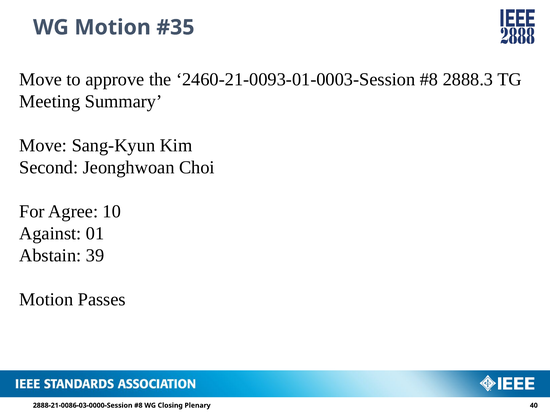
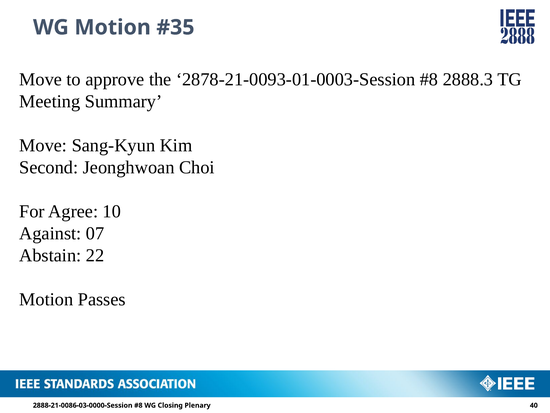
2460-21-0093-01-0003-Session: 2460-21-0093-01-0003-Session -> 2878-21-0093-01-0003-Session (296, 79)
01: 01 -> 07 (95, 233)
39: 39 -> 22 (95, 255)
